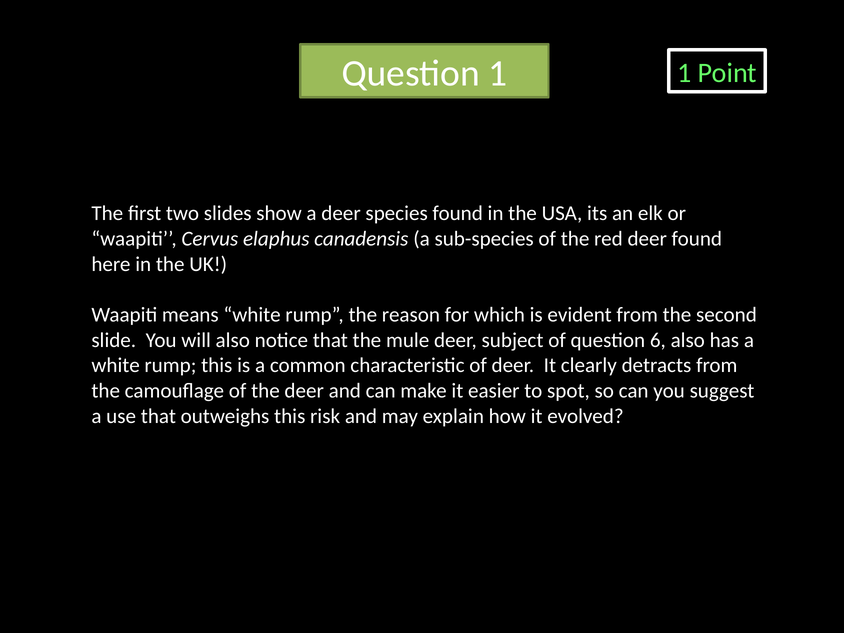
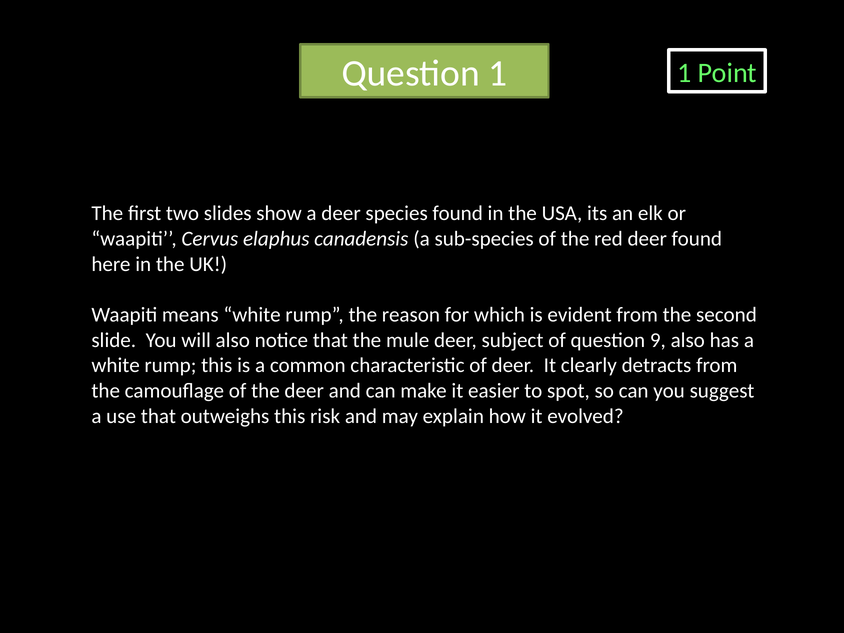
6: 6 -> 9 (658, 340)
